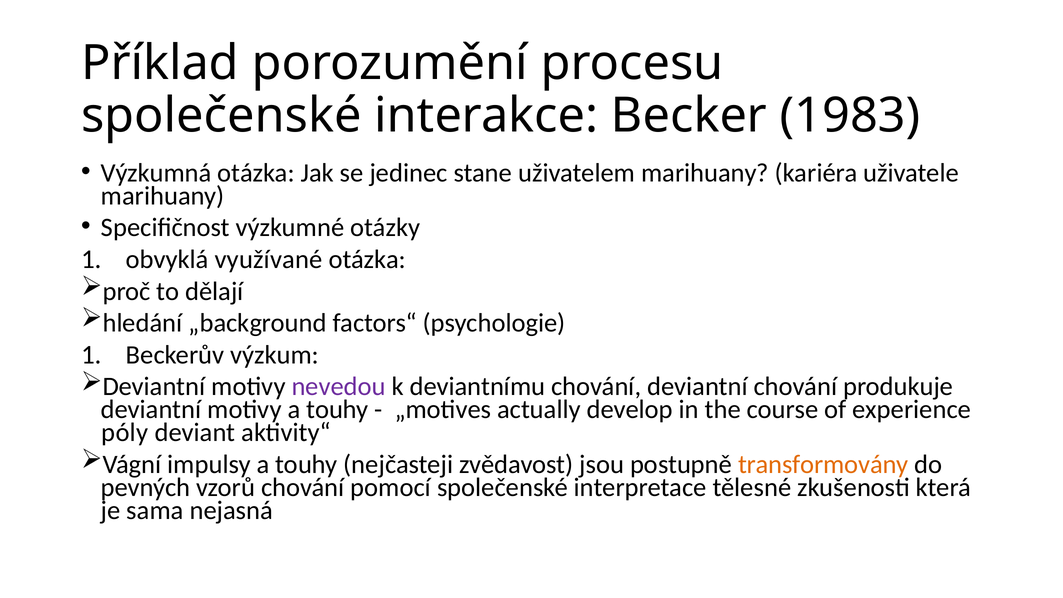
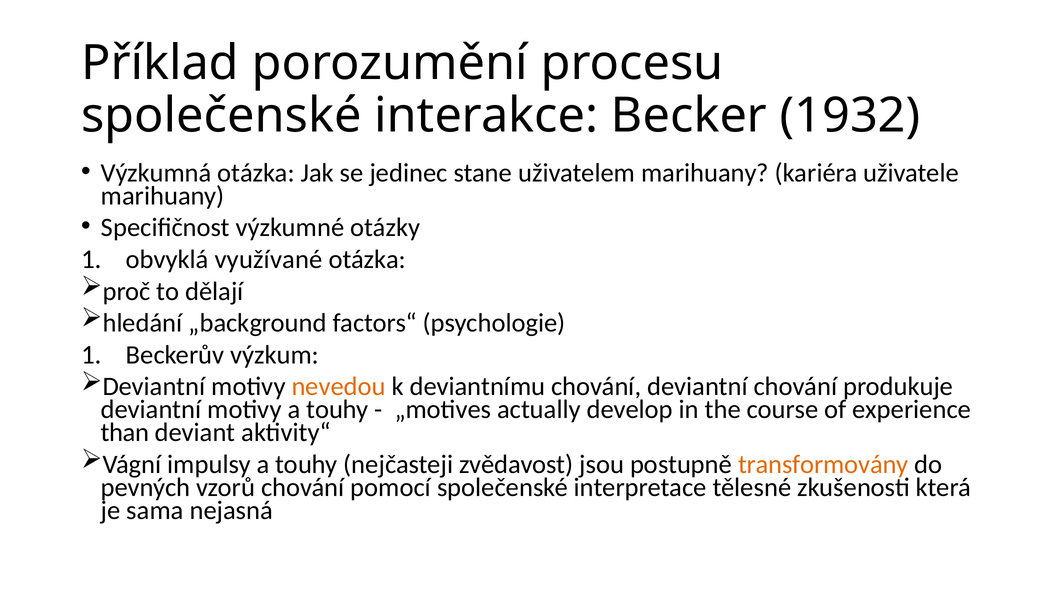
1983: 1983 -> 1932 (850, 116)
nevedou colour: purple -> orange (338, 387)
póly: póly -> than (125, 433)
